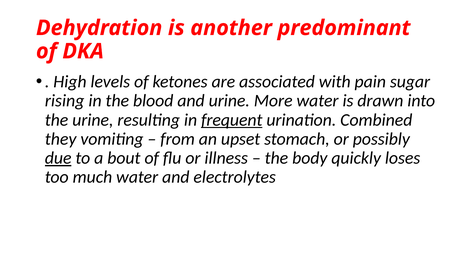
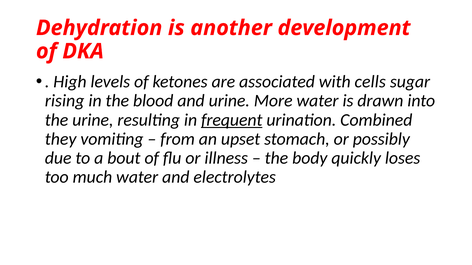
predominant: predominant -> development (344, 28)
pain: pain -> cells (370, 82)
due underline: present -> none (58, 158)
